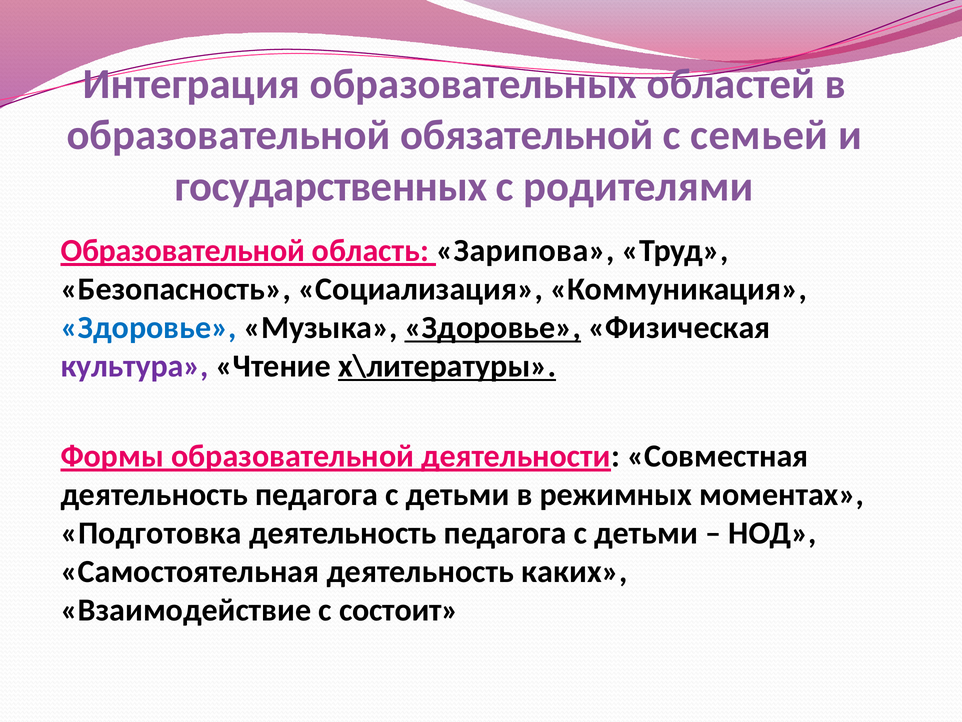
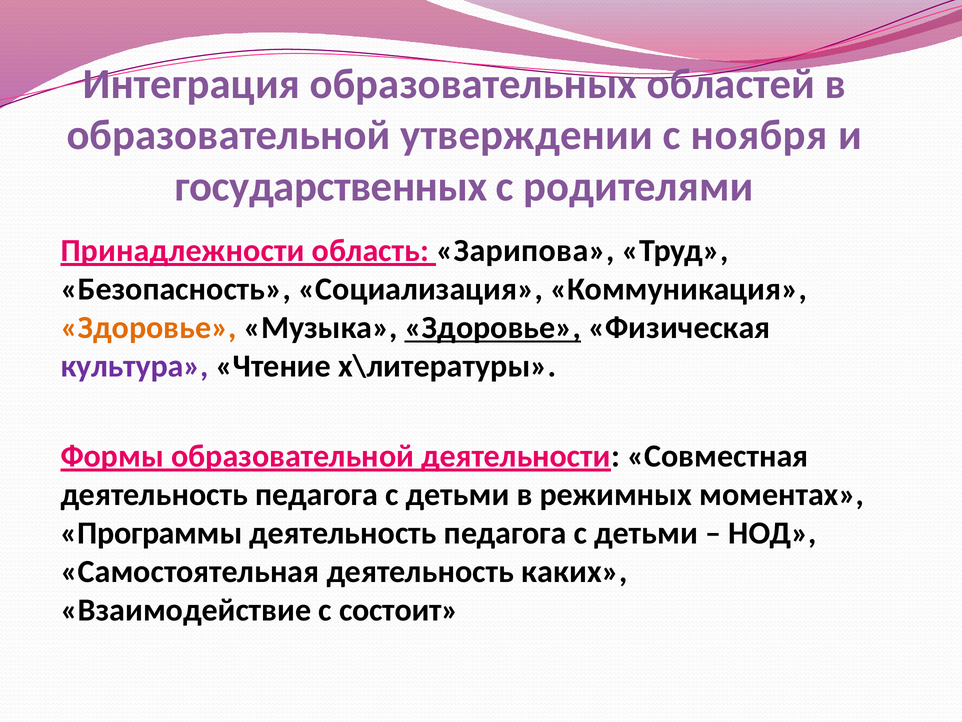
обязательной: обязательной -> утверждении (527, 135)
семьей: семьей -> ноября (759, 135)
Образовательной: Образовательной -> Принадлежности (183, 251)
Здоровье colour: blue -> orange (149, 328)
х\литературы underline: present -> none (447, 366)
Подготовка: Подготовка -> Программы (151, 533)
